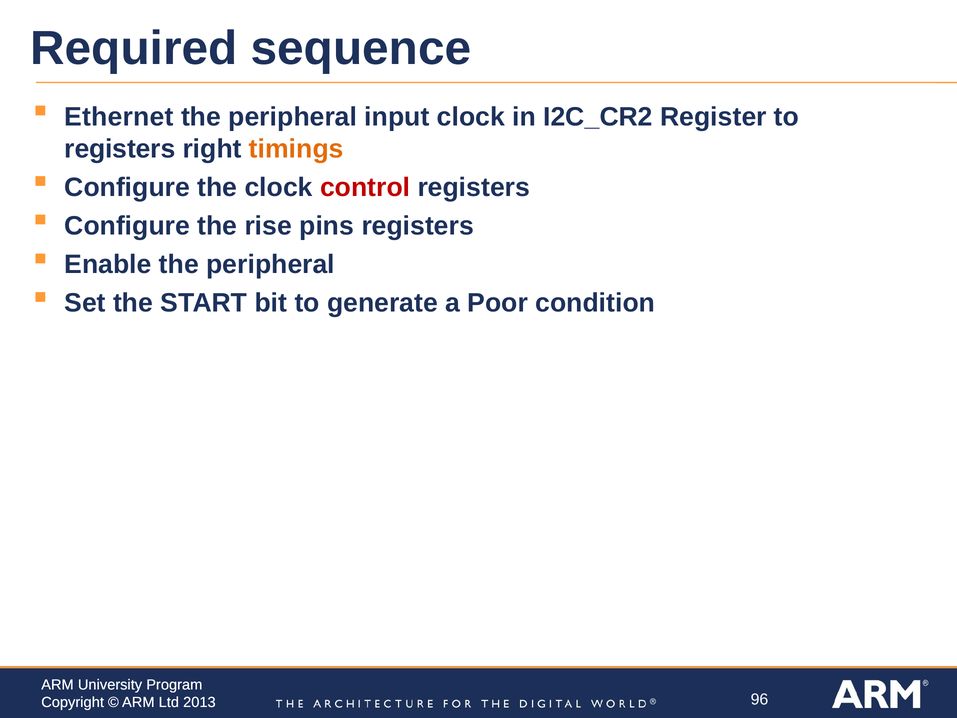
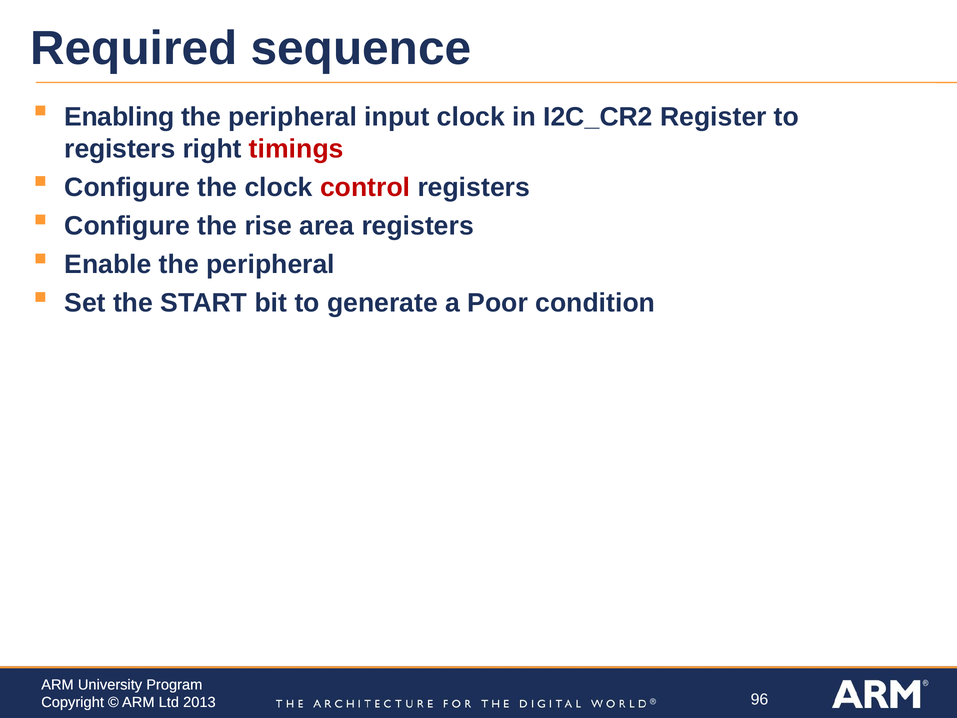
Ethernet: Ethernet -> Enabling (119, 117)
timings colour: orange -> red (296, 149)
pins: pins -> area (327, 226)
